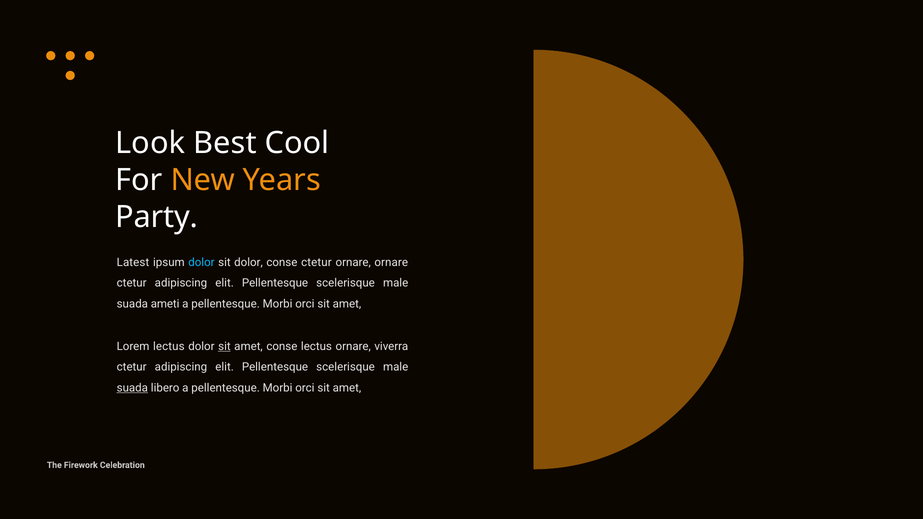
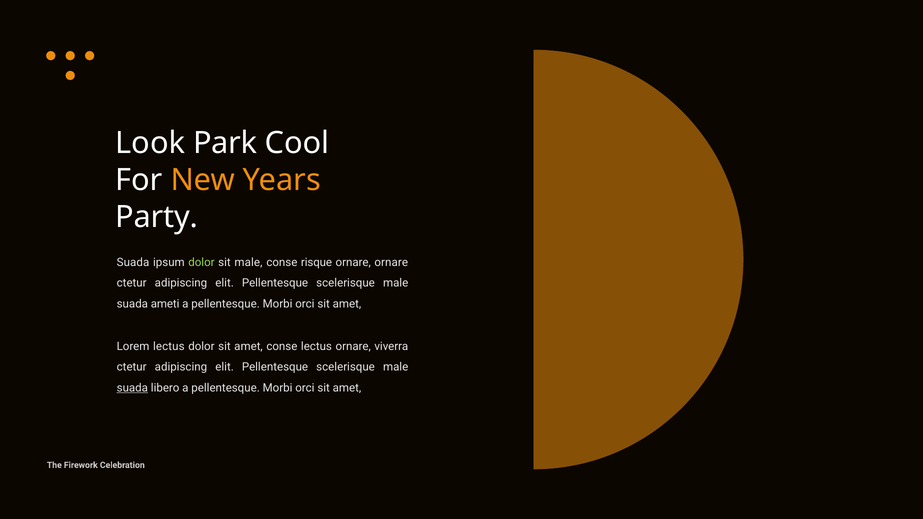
Best: Best -> Park (225, 143)
Latest: Latest -> Suada (133, 262)
dolor colour: light blue -> light green (201, 262)
sit dolor: dolor -> male (248, 262)
conse ctetur: ctetur -> risque (317, 262)
sit underline: present -> none (224, 346)
